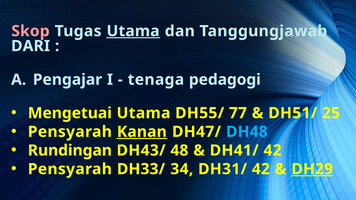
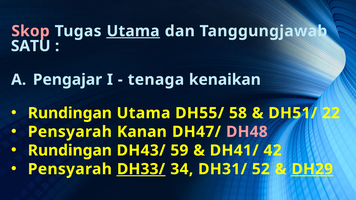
DARI: DARI -> SATU (31, 46)
pedagogi: pedagogi -> kenaikan (225, 80)
Mengetuai: Mengetuai -> Rundingan (70, 113)
77: 77 -> 58 (238, 113)
25: 25 -> 22 (331, 113)
Kanan underline: present -> none (142, 132)
DH48 colour: light blue -> pink (247, 132)
48: 48 -> 59 (179, 151)
DH33/ underline: none -> present (141, 169)
DH31/ 42: 42 -> 52 (261, 169)
